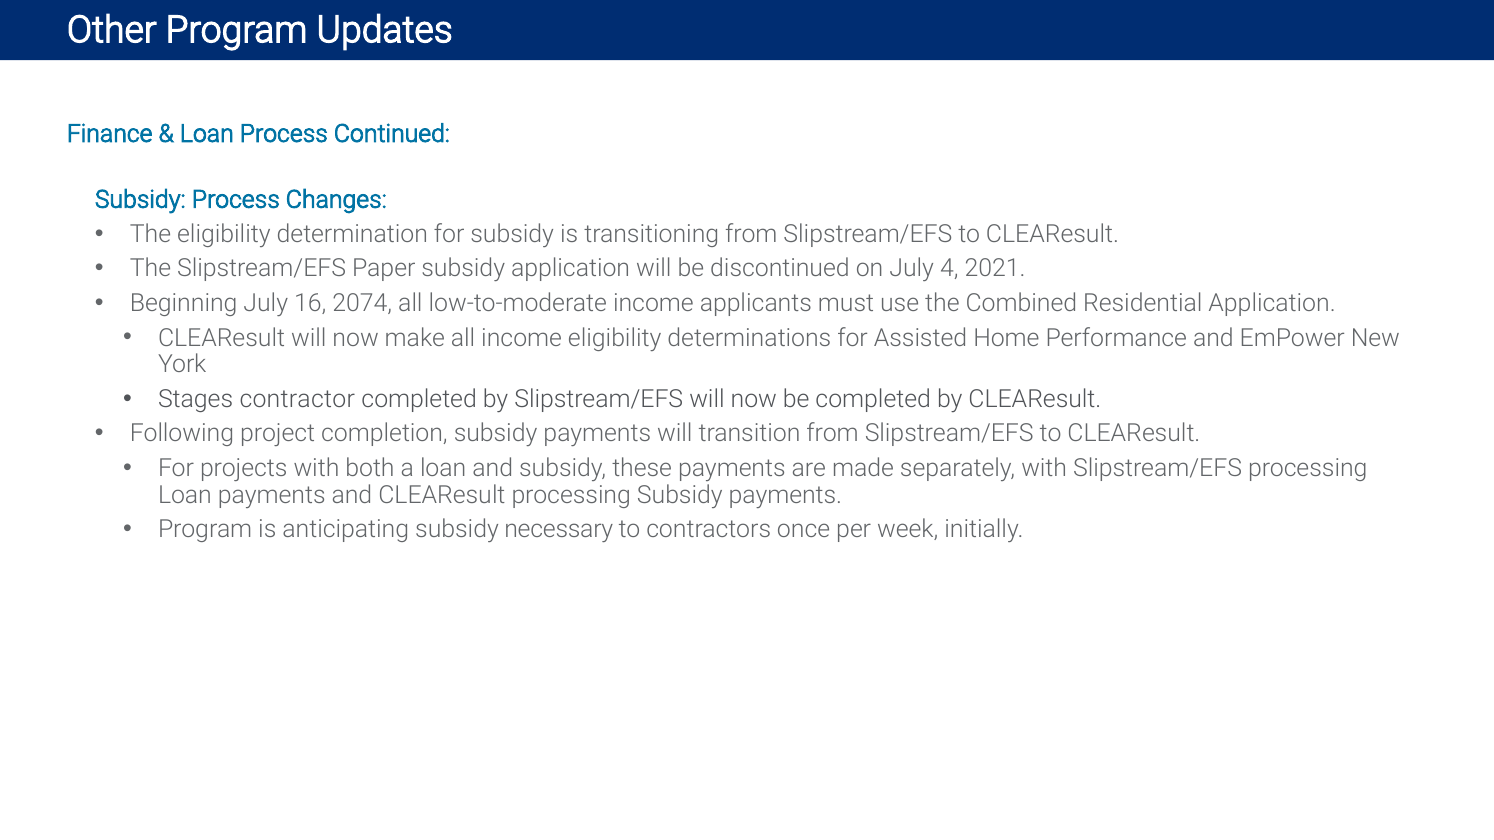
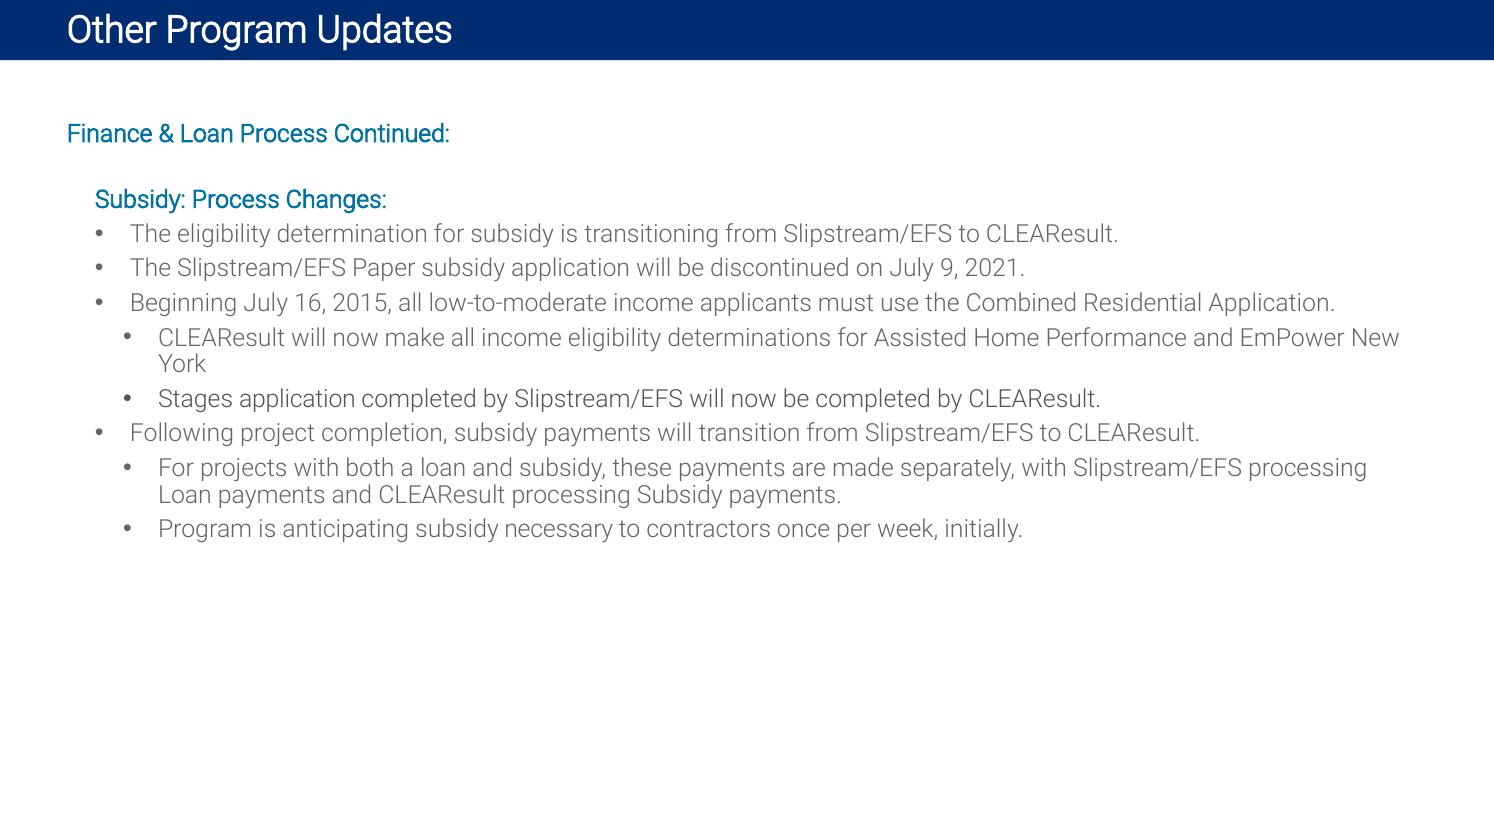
4: 4 -> 9 (949, 269)
2074: 2074 -> 2015 (362, 303)
Stages contractor: contractor -> application (297, 399)
